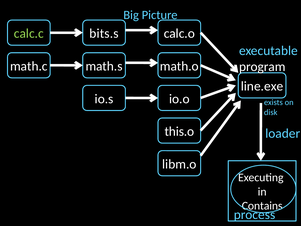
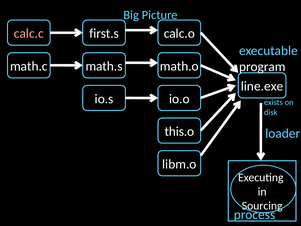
calc.c colour: light green -> pink (29, 34)
bits.s: bits.s -> first.s (104, 34)
Contains: Contains -> Sourcing (262, 205)
